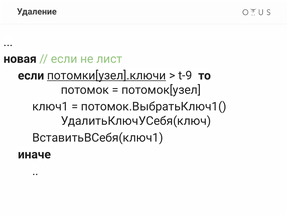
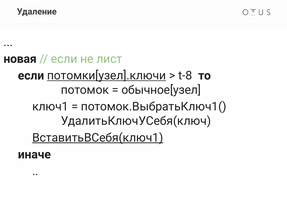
t-9: t-9 -> t-8 (185, 76)
потомок[узел: потомок[узел -> обычное[узел (161, 90)
ВставитьВСебя(ключ1 underline: none -> present (98, 138)
